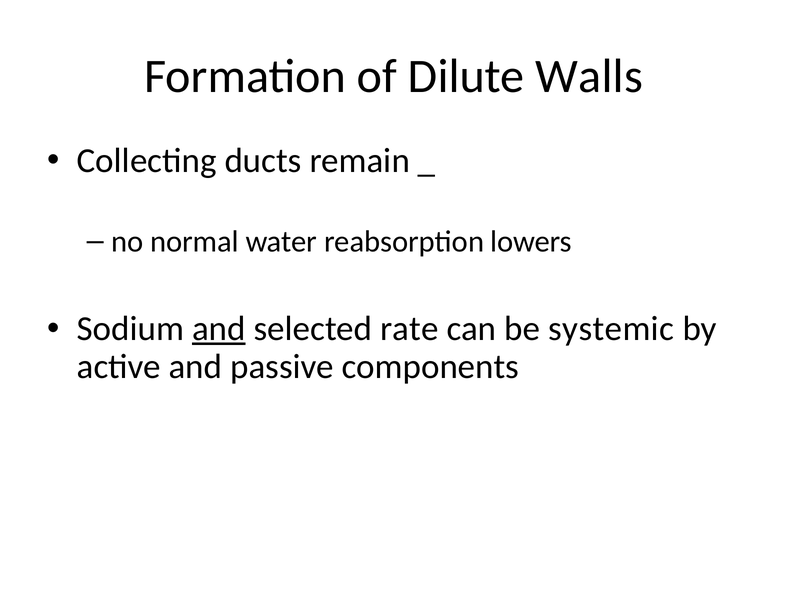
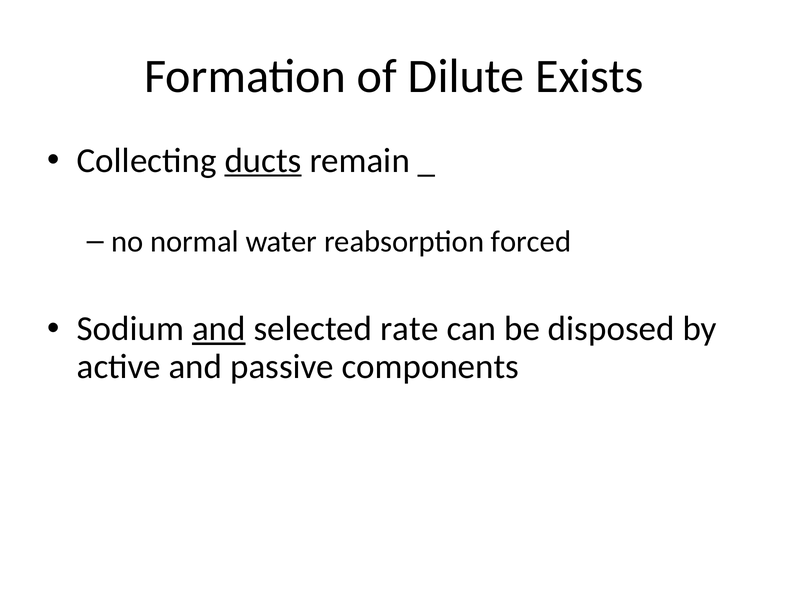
Walls: Walls -> Exists (589, 76)
ducts underline: none -> present (263, 161)
lowers: lowers -> forced (531, 241)
systemic: systemic -> disposed (611, 329)
